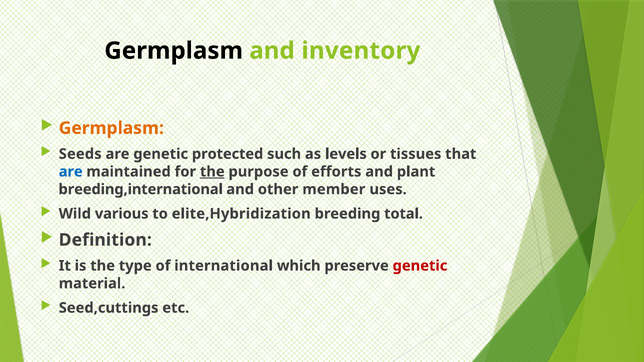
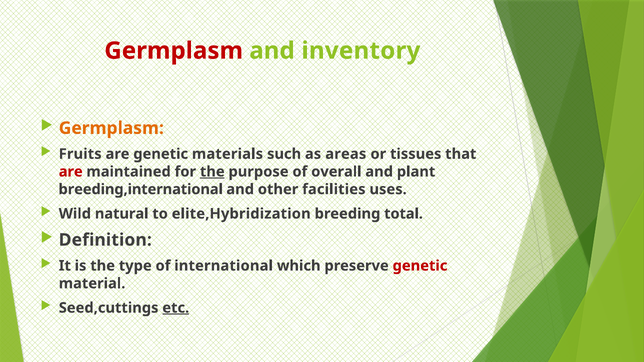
Germplasm colour: black -> red (174, 51)
Seeds: Seeds -> Fruits (80, 154)
protected: protected -> materials (227, 154)
levels: levels -> areas (346, 154)
are colour: blue -> red (71, 172)
efforts: efforts -> overall (336, 172)
member: member -> facilities (334, 189)
various: various -> natural (122, 214)
etc underline: none -> present (176, 308)
